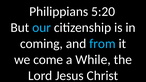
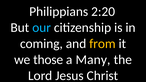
5:20: 5:20 -> 2:20 (103, 12)
from colour: light blue -> yellow (102, 44)
come: come -> those (48, 60)
While: While -> Many (93, 60)
